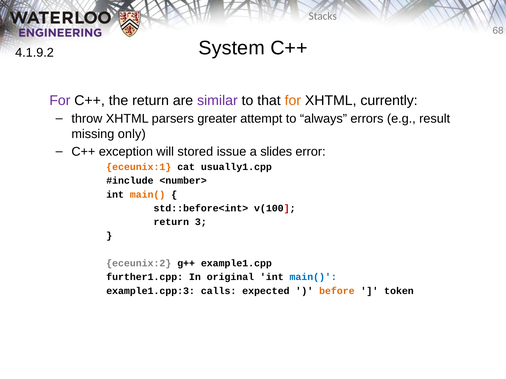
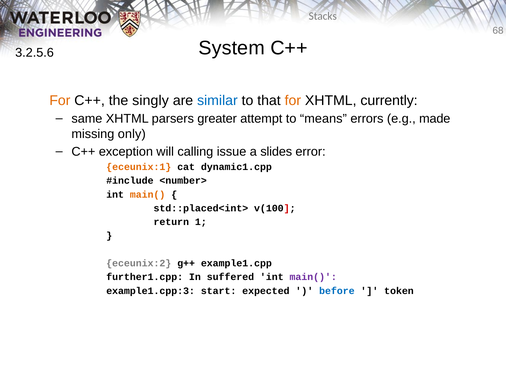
4.1.9.2: 4.1.9.2 -> 3.2.5.6 (35, 53)
For colour: purple -> orange (60, 101)
the return: return -> singly (150, 101)
similar colour: purple -> blue (217, 101)
throw: throw -> same (87, 119)
always: always -> means (323, 119)
result: result -> made (435, 119)
stored: stored -> calling (195, 152)
usually1.cpp: usually1.cpp -> dynamic1.cpp (236, 167)
std::before<int>: std::before<int> -> std::placed<int> (201, 208)
3: 3 -> 1 (201, 222)
original: original -> suffered (230, 277)
main( colour: blue -> purple (313, 277)
calls: calls -> start (219, 291)
before colour: orange -> blue (337, 291)
